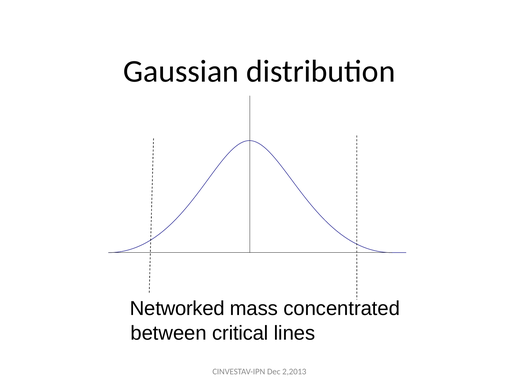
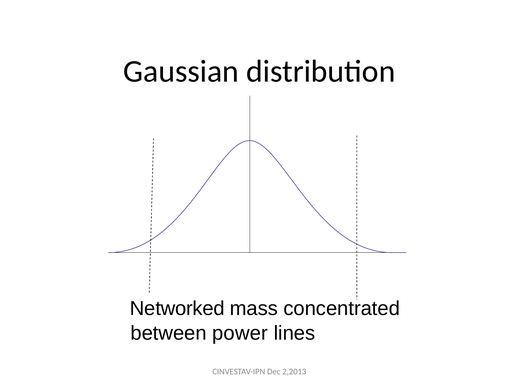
critical: critical -> power (240, 334)
